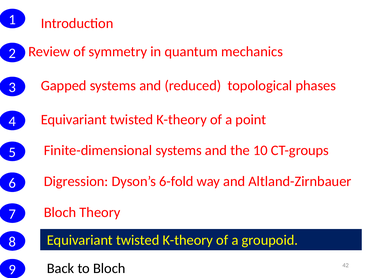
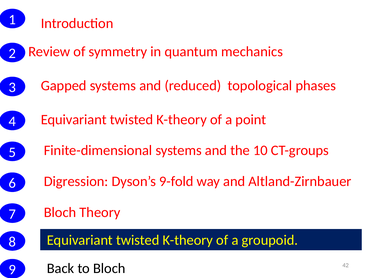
6-fold: 6-fold -> 9-fold (176, 182)
